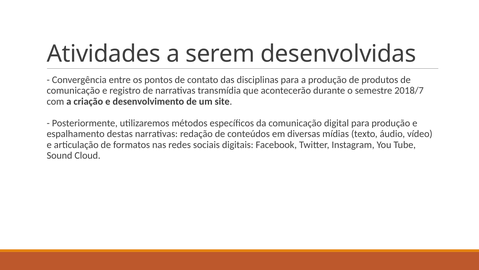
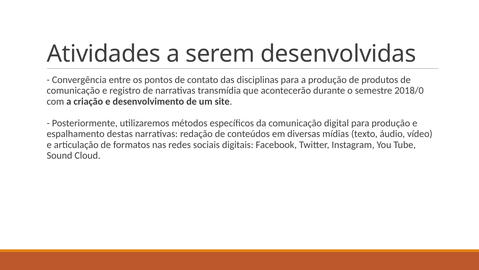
2018/7: 2018/7 -> 2018/0 (409, 90)
